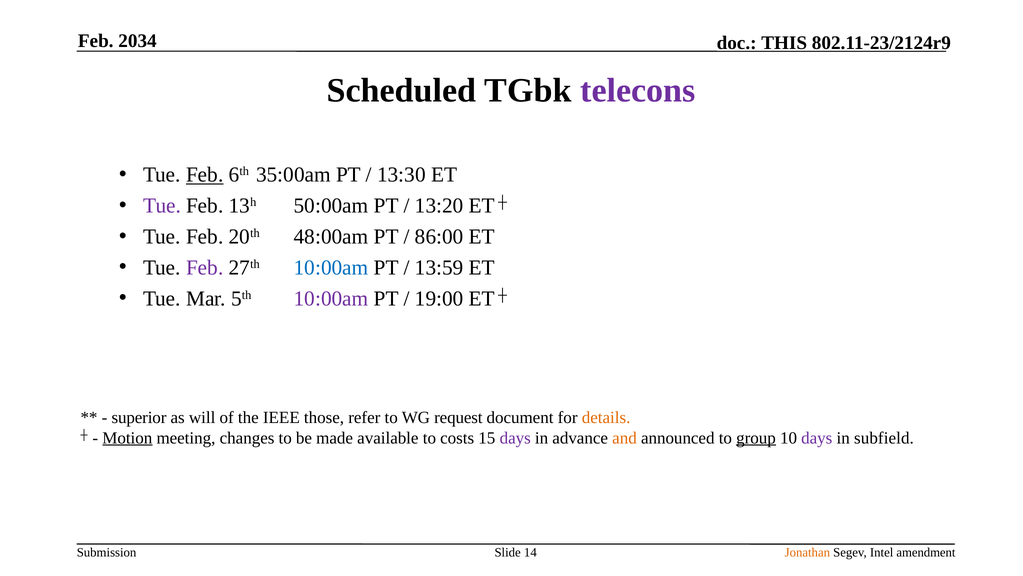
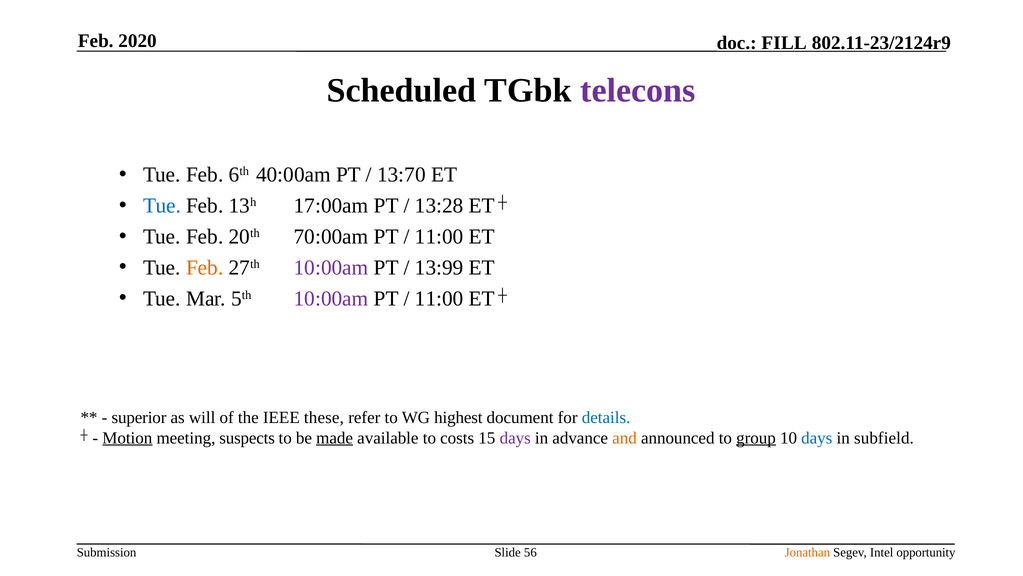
2034: 2034 -> 2020 (138, 41)
THIS: THIS -> FILL (784, 43)
Feb underline: present -> none (205, 175)
35:00am: 35:00am -> 40:00am (293, 175)
13:30: 13:30 -> 13:70 (401, 175)
Tue colour: purple -> blue (162, 206)
50:00am: 50:00am -> 17:00am (331, 206)
13:20: 13:20 -> 13:28 (439, 206)
48:00am: 48:00am -> 70:00am (331, 236)
86:00: 86:00 -> 11:00 (439, 236)
Feb colour: purple -> orange (205, 267)
10:00am colour: blue -> purple (331, 267)
13:59: 13:59 -> 13:99 (439, 267)
19:00: 19:00 -> 11:00 (439, 298)
those: those -> these (324, 417)
request: request -> highest (458, 417)
details colour: orange -> blue (606, 417)
changes: changes -> suspects (247, 437)
made underline: none -> present (335, 437)
days colour: purple -> blue (817, 437)
14: 14 -> 56 (530, 552)
amendment: amendment -> opportunity (926, 552)
